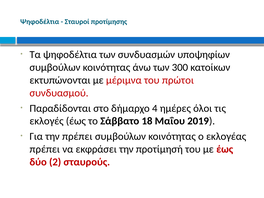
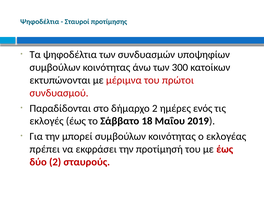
δήμαρχο 4: 4 -> 2 (155, 108)
όλοι: όλοι -> ενός (203, 108)
την πρέπει: πρέπει -> μπορεί (77, 136)
